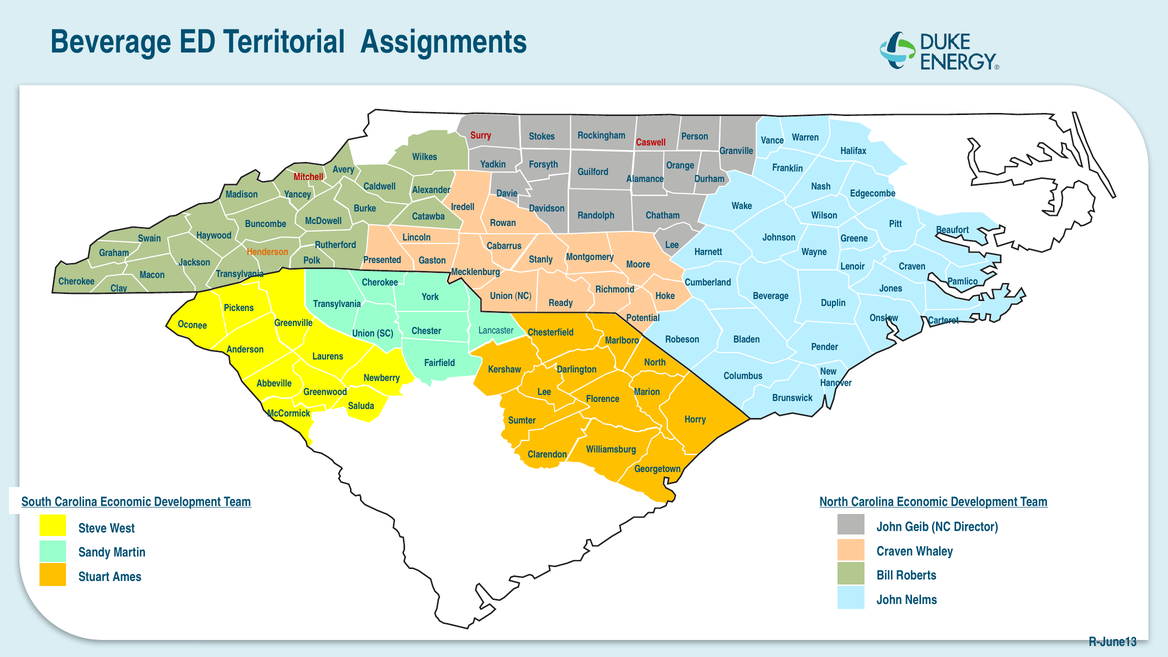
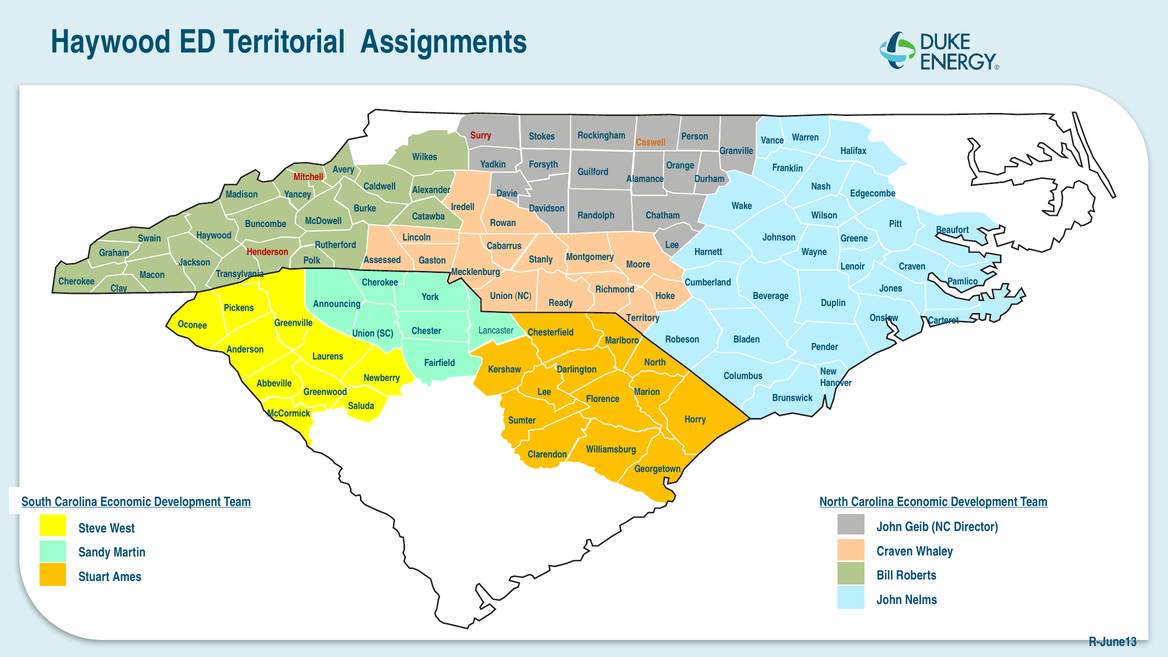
Beverage: Beverage -> Haywood (111, 42)
Caswell colour: red -> orange (651, 143)
Henderson colour: orange -> red (268, 252)
Presented: Presented -> Assessed (382, 260)
Transylvania: Transylvania -> Announcing (337, 304)
Potential: Potential -> Territory (643, 318)
